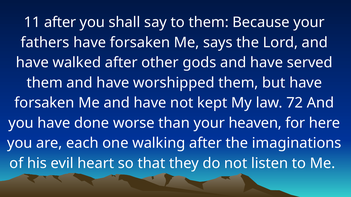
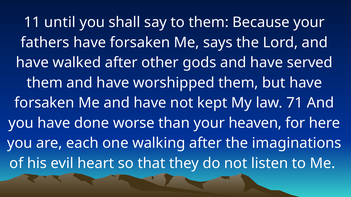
11 after: after -> until (60, 22)
72: 72 -> 71 (295, 103)
